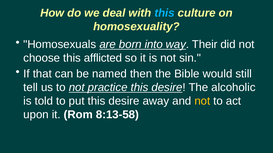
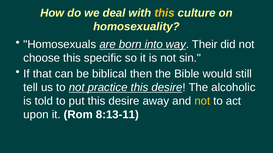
this colour: light blue -> yellow (165, 13)
afflicted: afflicted -> specific (103, 58)
named: named -> biblical (110, 74)
8:13-58: 8:13-58 -> 8:13-11 (117, 115)
